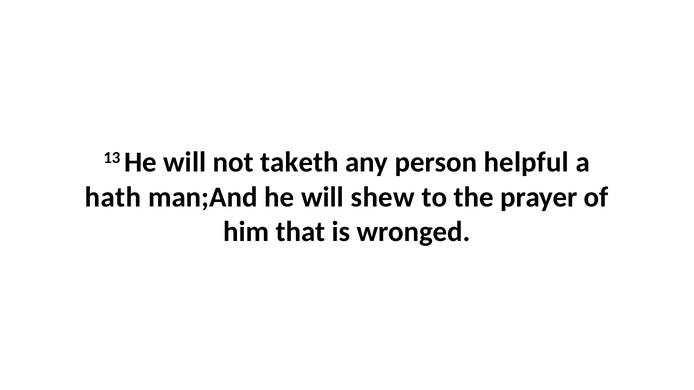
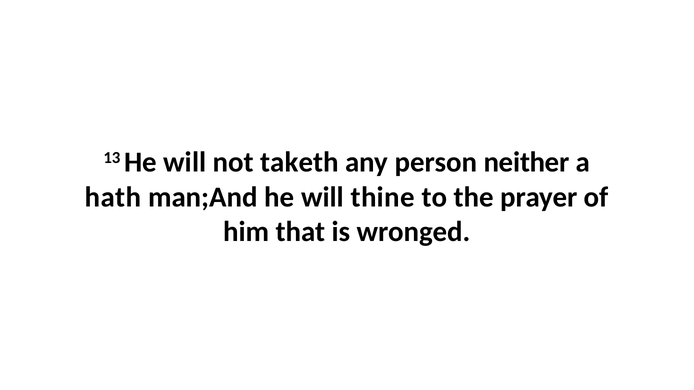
helpful: helpful -> neither (527, 162)
shew: shew -> thine (383, 197)
